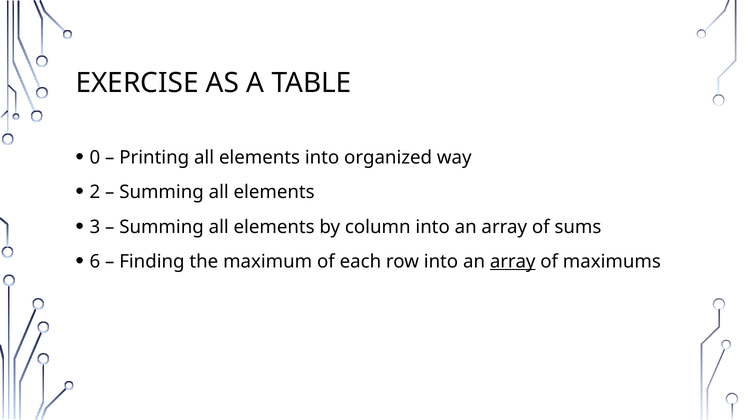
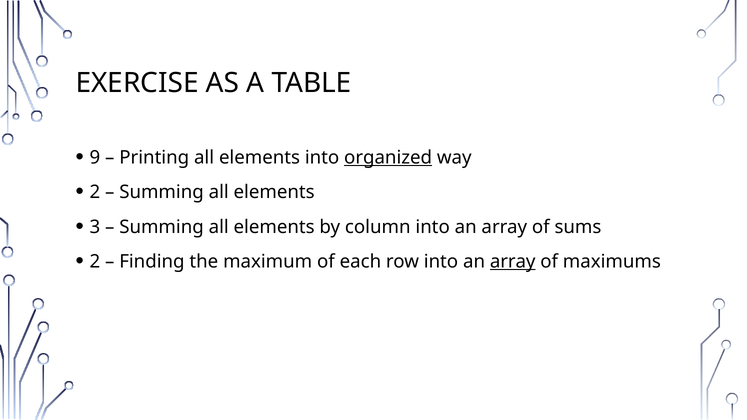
0: 0 -> 9 (95, 158)
organized underline: none -> present (388, 158)
6: 6 -> 2 (95, 262)
